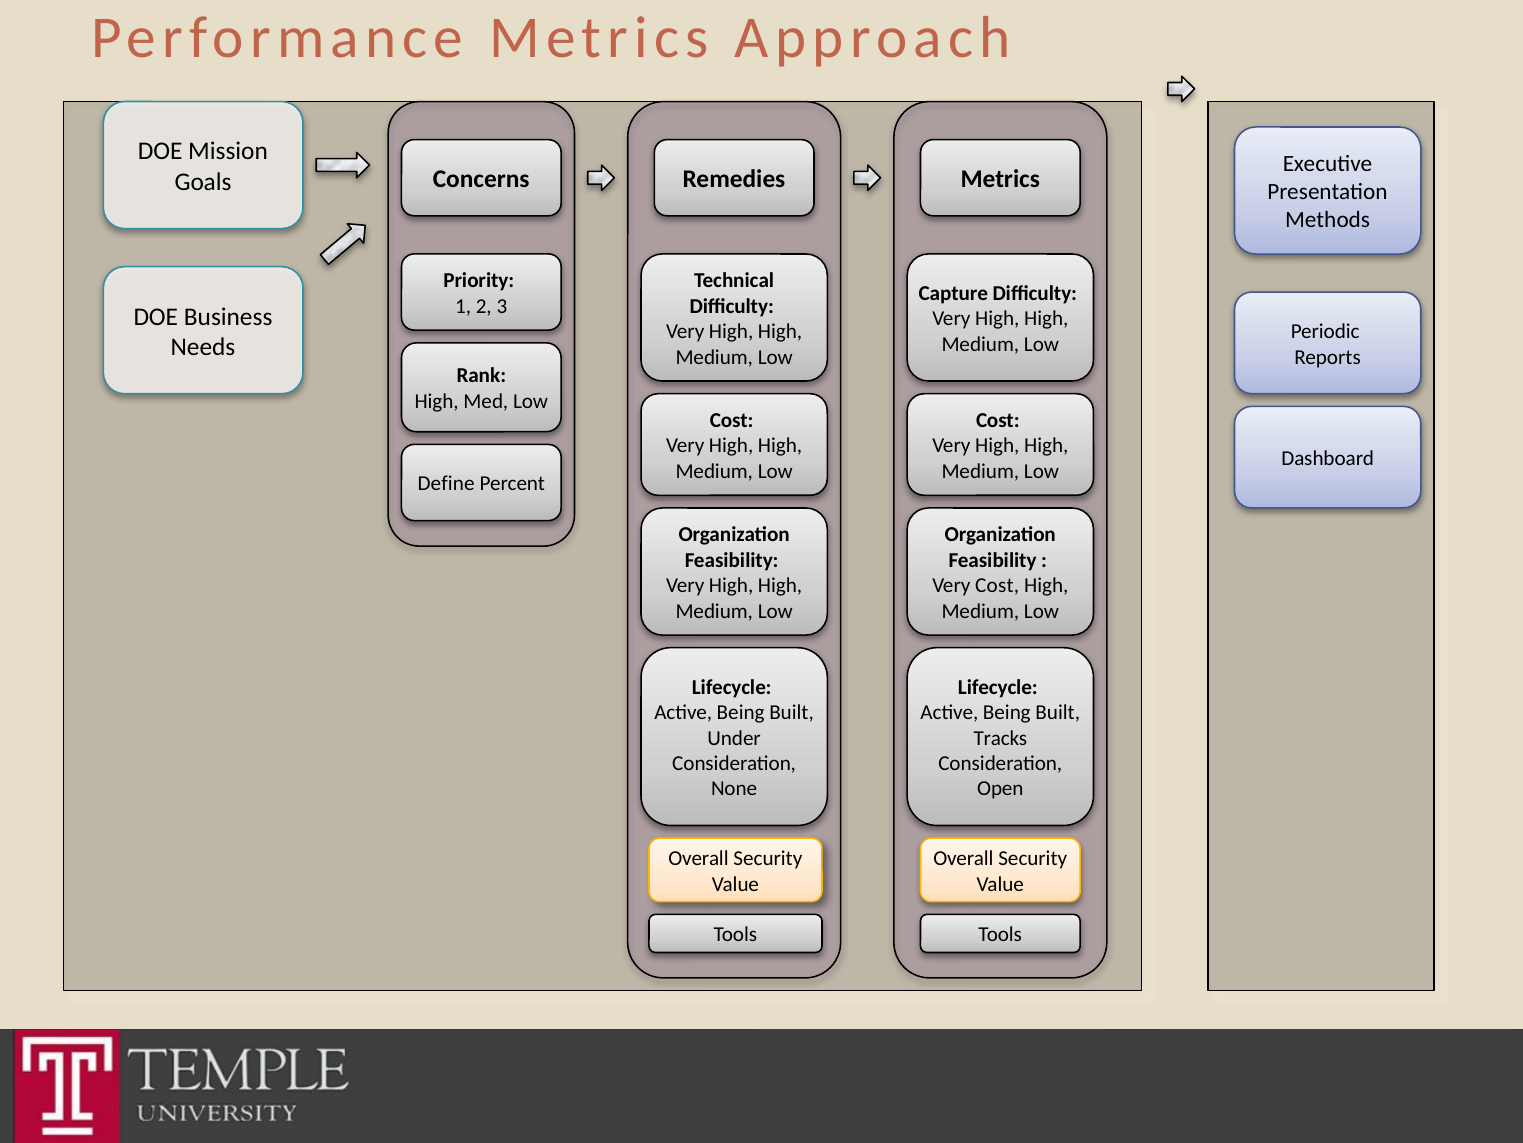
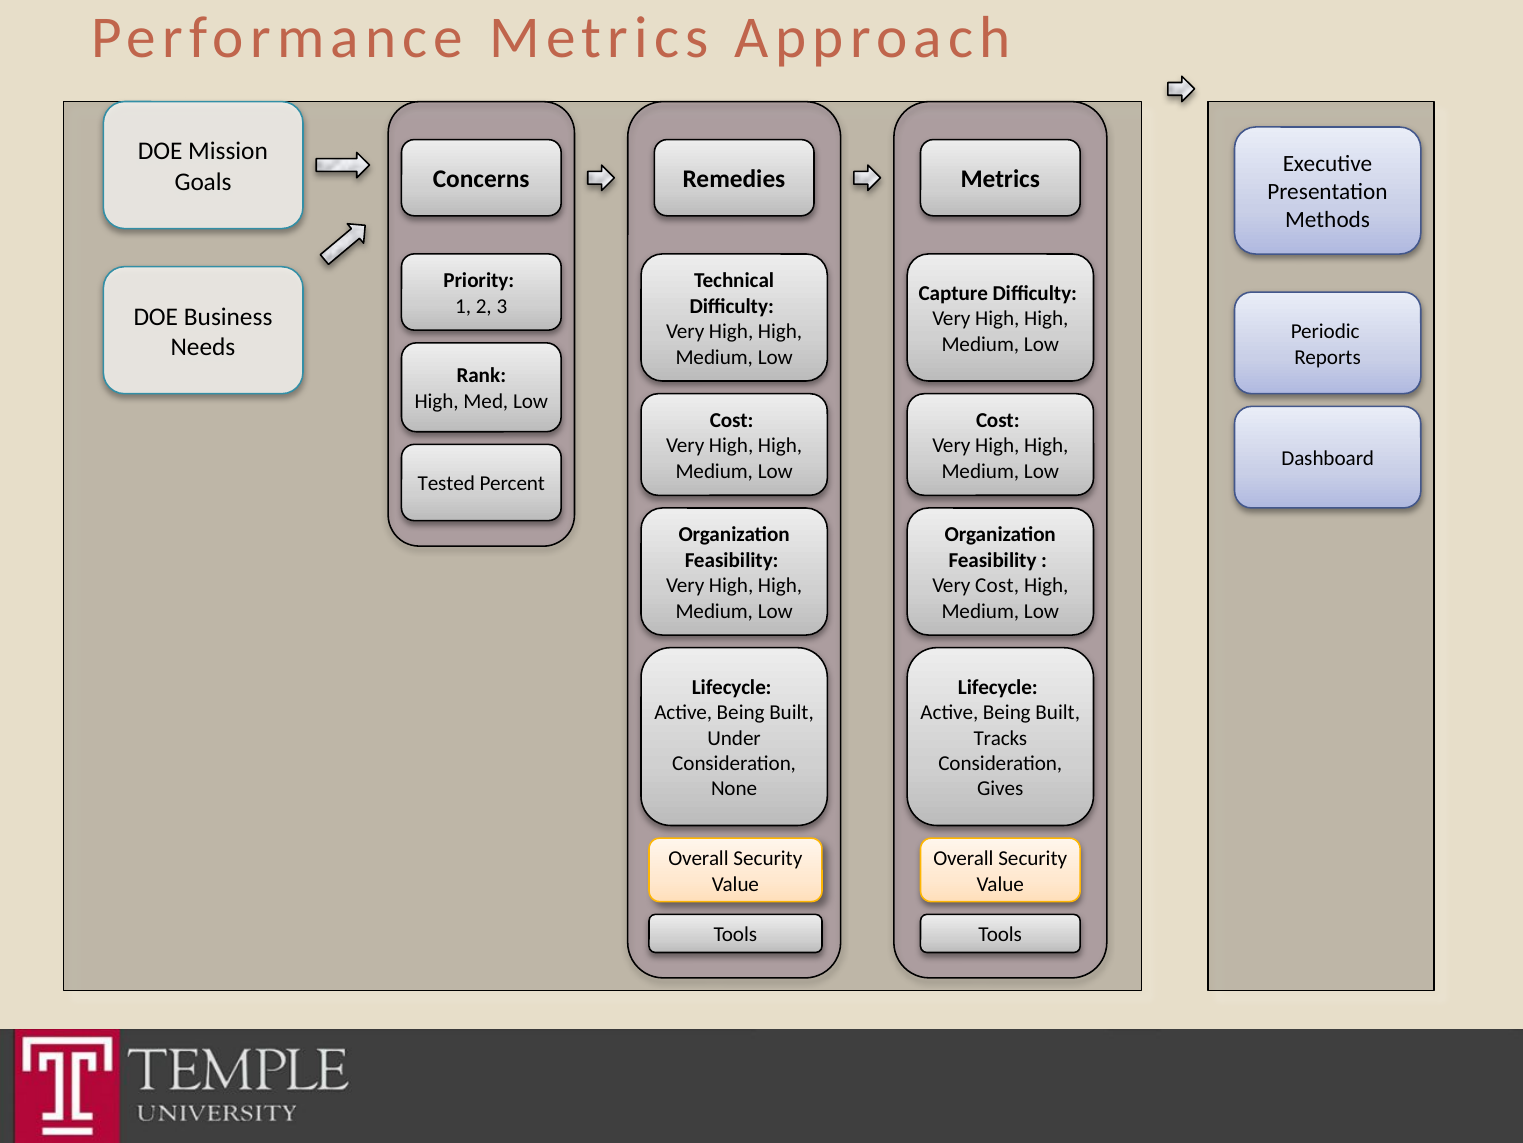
Define: Define -> Tested (446, 484)
Open: Open -> Gives (1000, 788)
